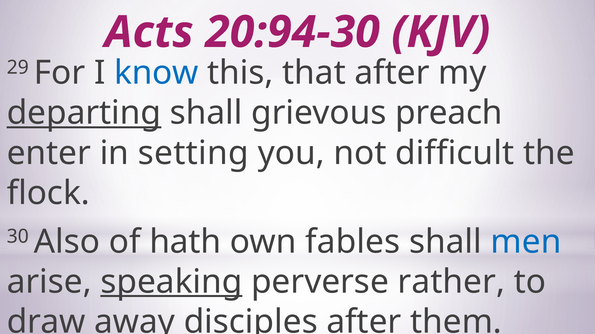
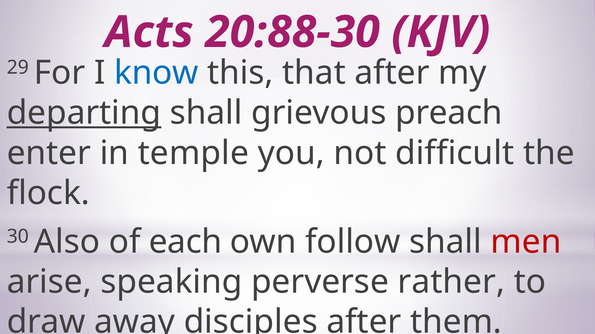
20:94-30: 20:94-30 -> 20:88-30 (293, 32)
setting: setting -> temple (193, 153)
hath: hath -> each (185, 242)
fables: fables -> follow (353, 242)
men colour: blue -> red (526, 242)
speaking underline: present -> none (171, 282)
